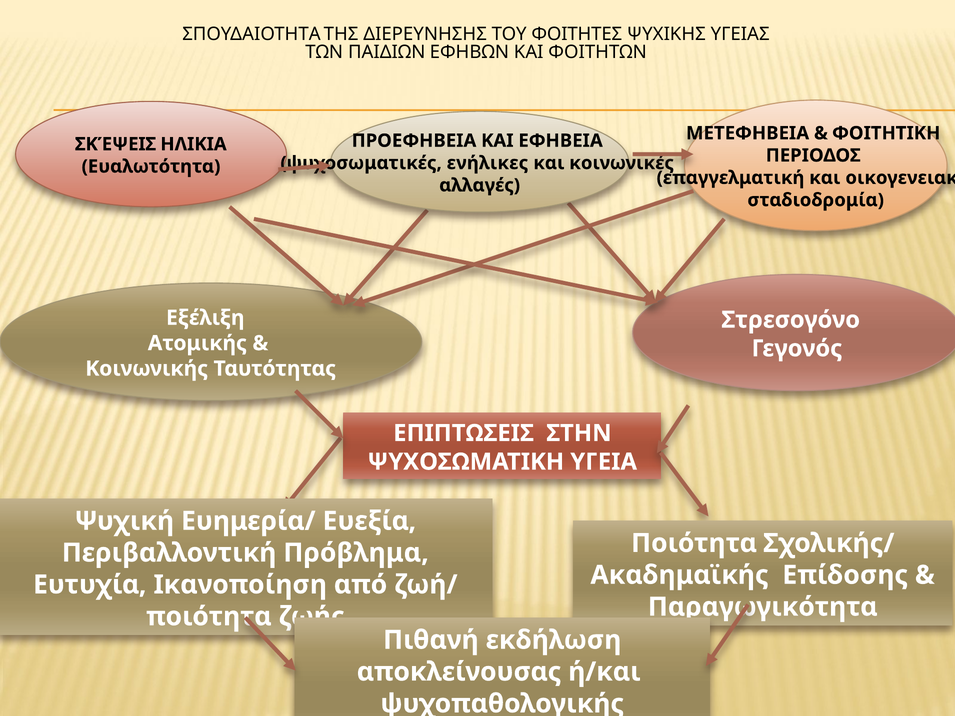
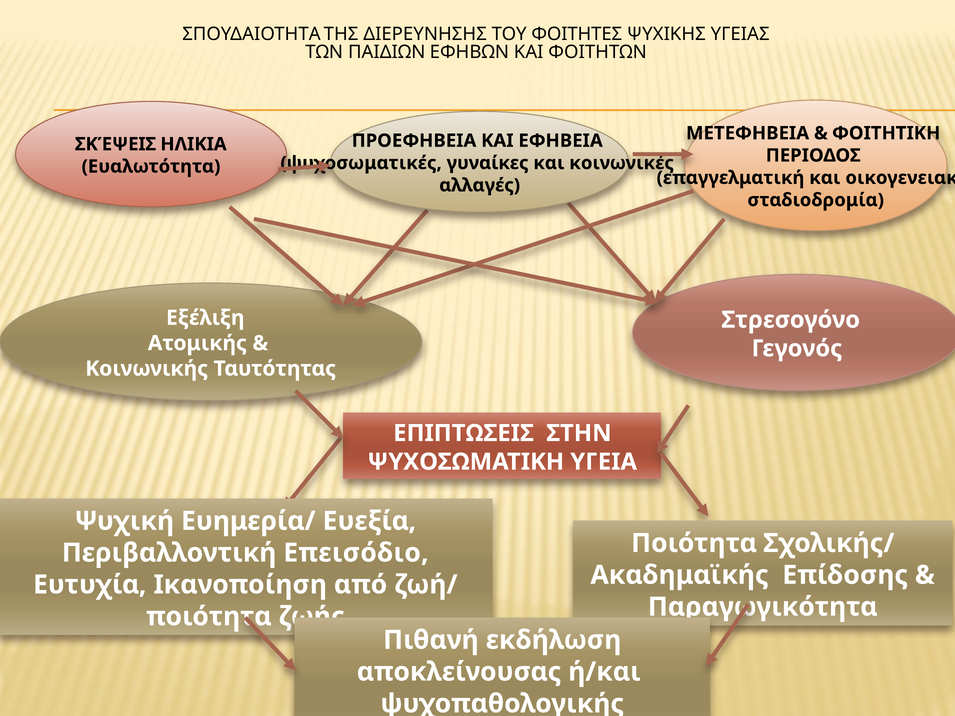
ενήλικες: ενήλικες -> γυναίκες (488, 163)
Πρόβλημα: Πρόβλημα -> Επεισόδιο (356, 553)
